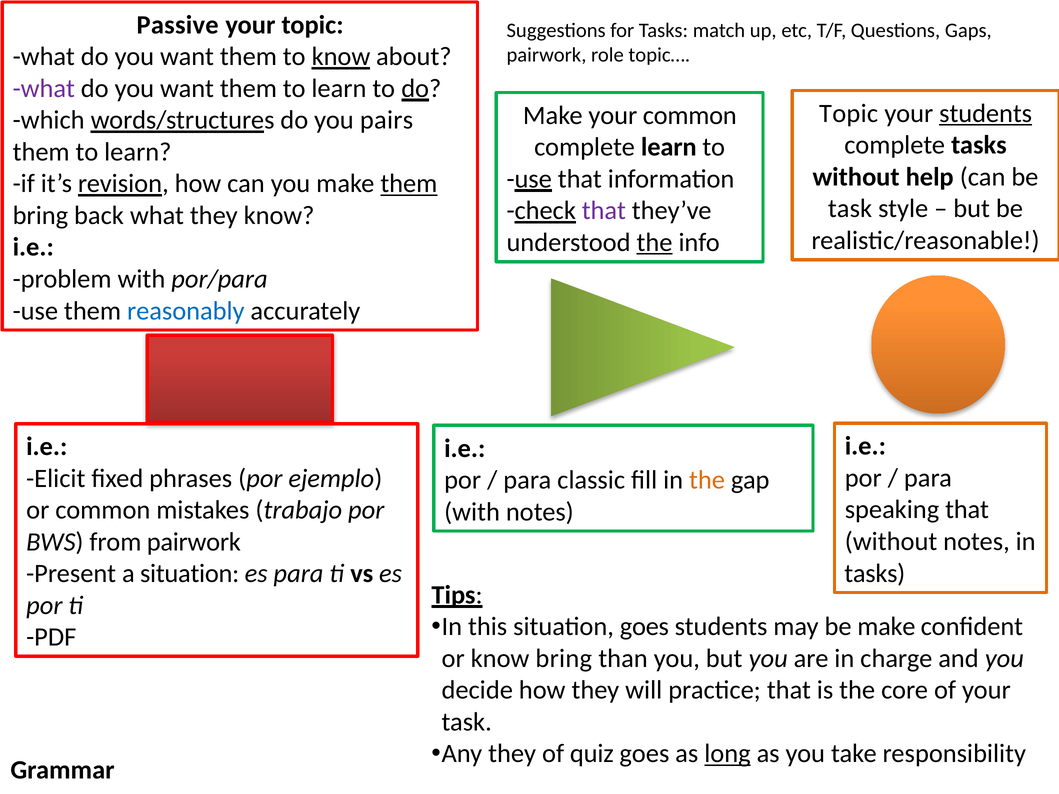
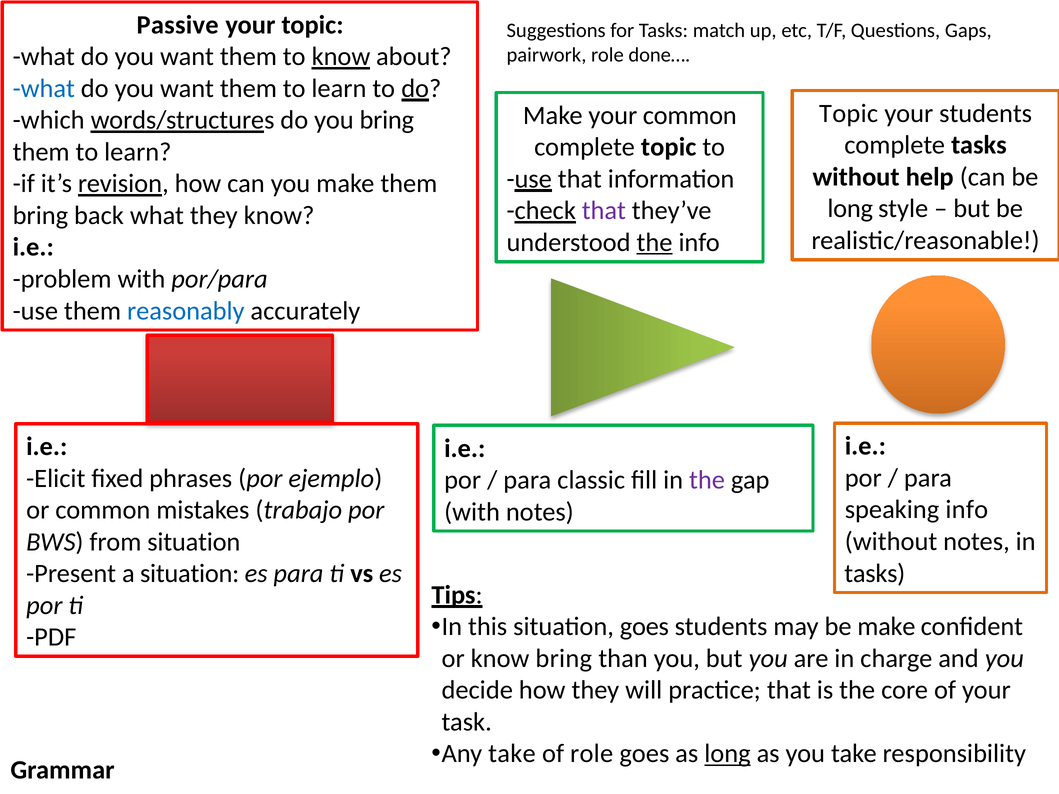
topic…: topic… -> done… (659, 55)
what colour: purple -> blue (44, 88)
students underline: present -> none (986, 113)
you pairs: pairs -> bring (387, 120)
complete learn: learn -> topic (669, 147)
them underline: present -> none (409, 184)
task: task -> long (850, 209)
the colour: orange -> purple (707, 480)
speaking that: that -> info (967, 510)
from pairwork: pairwork -> situation (194, 542)
Any they: they -> take (512, 754)
of quiz: quiz -> role (592, 754)
